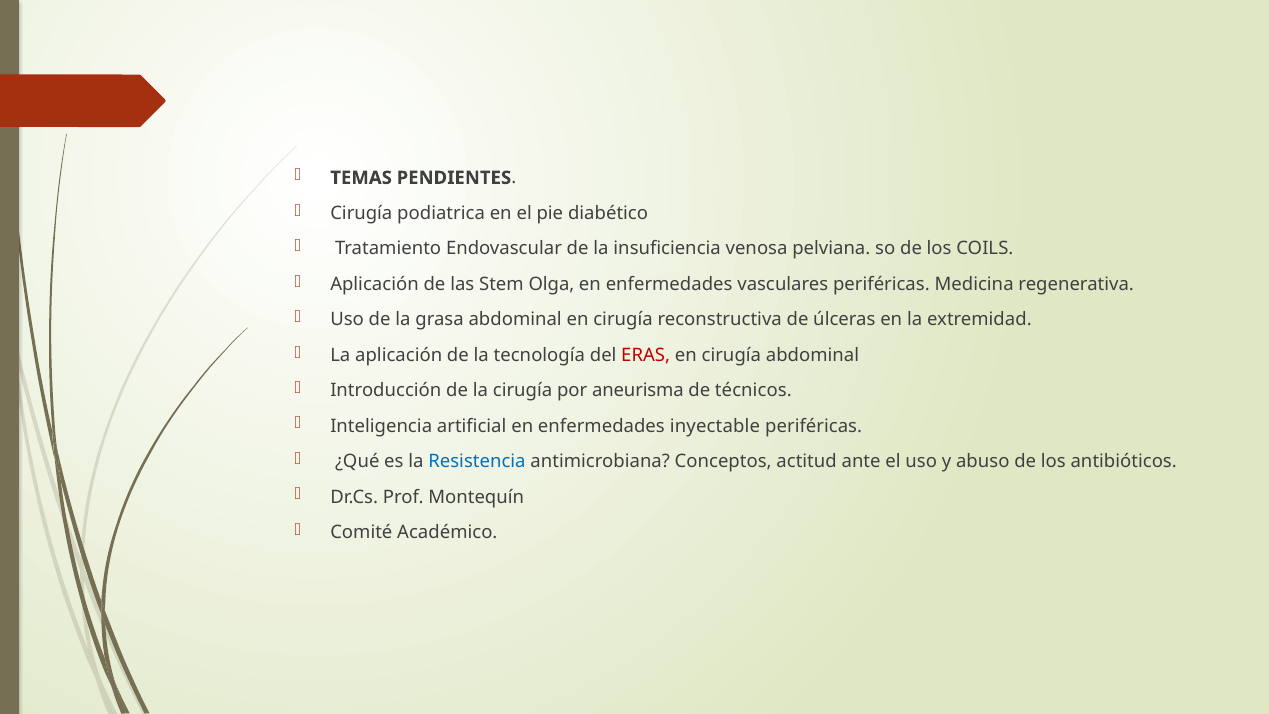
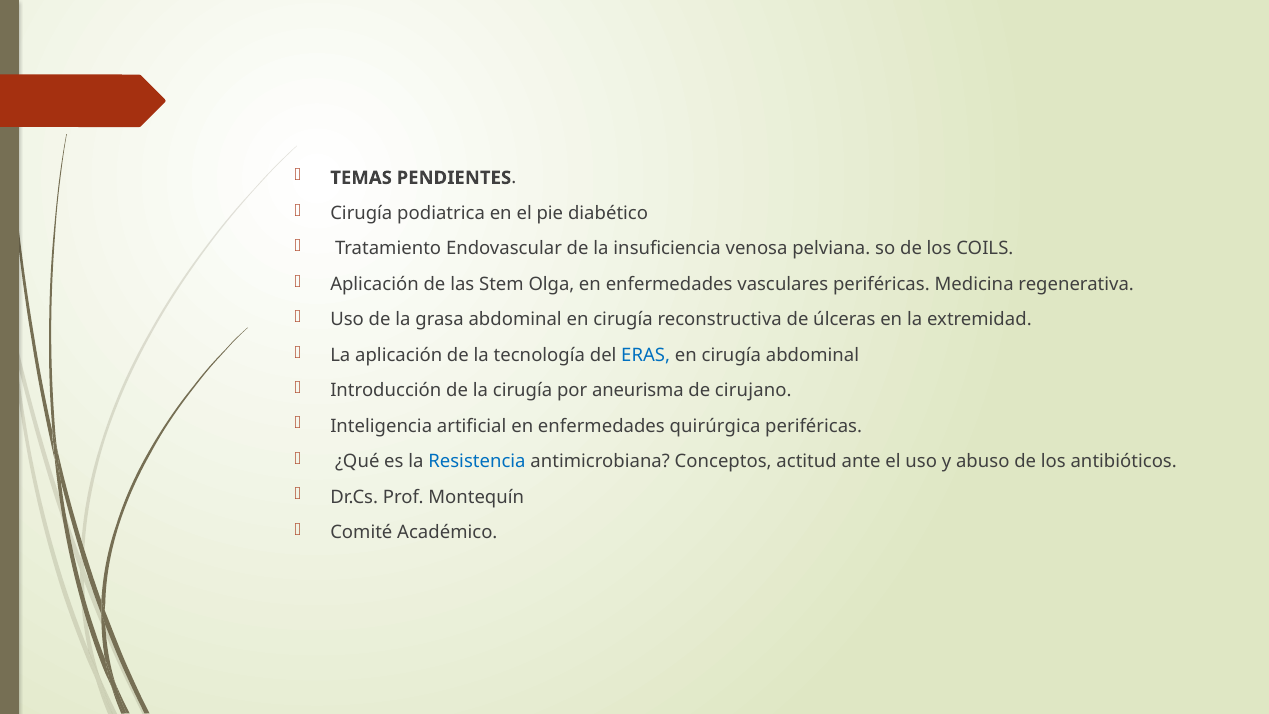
ERAS colour: red -> blue (646, 355)
técnicos: técnicos -> cirujano (753, 390)
inyectable: inyectable -> quirúrgica (715, 426)
